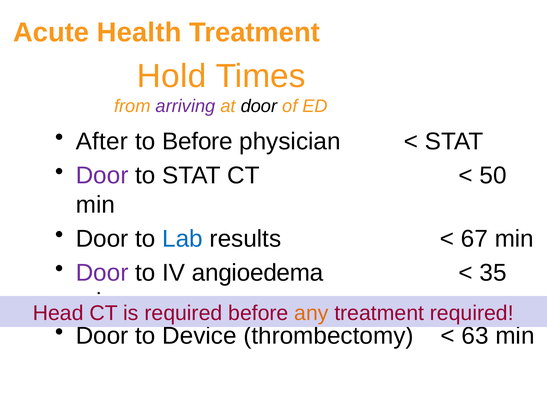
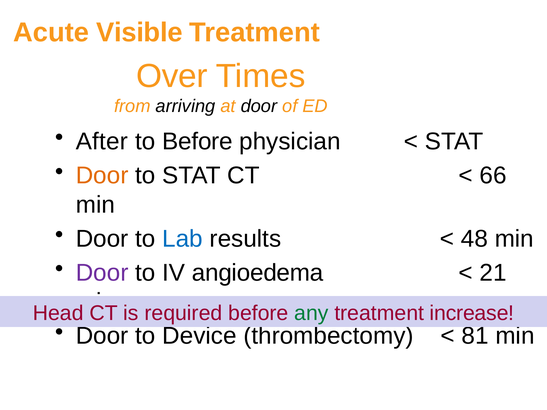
Health: Health -> Visible (139, 33)
Hold: Hold -> Over (172, 76)
arriving colour: purple -> black (186, 106)
Door colour: purple -> orange (102, 176)
50: 50 -> 66 (493, 176)
67: 67 -> 48 (474, 239)
35: 35 -> 21 (493, 273)
any colour: orange -> green (311, 313)
treatment required: required -> increase (472, 313)
63: 63 -> 81 (475, 336)
